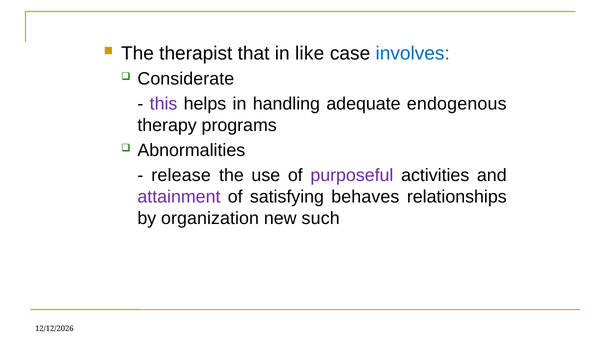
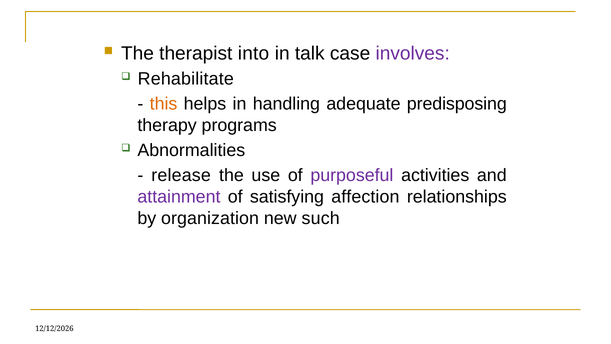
that: that -> into (253, 53)
like: like -> talk (310, 53)
involves colour: blue -> purple (413, 53)
Considerate: Considerate -> Rehabilitate (186, 79)
this colour: purple -> orange (164, 104)
endogenous: endogenous -> predisposing (457, 104)
behaves: behaves -> affection (365, 197)
